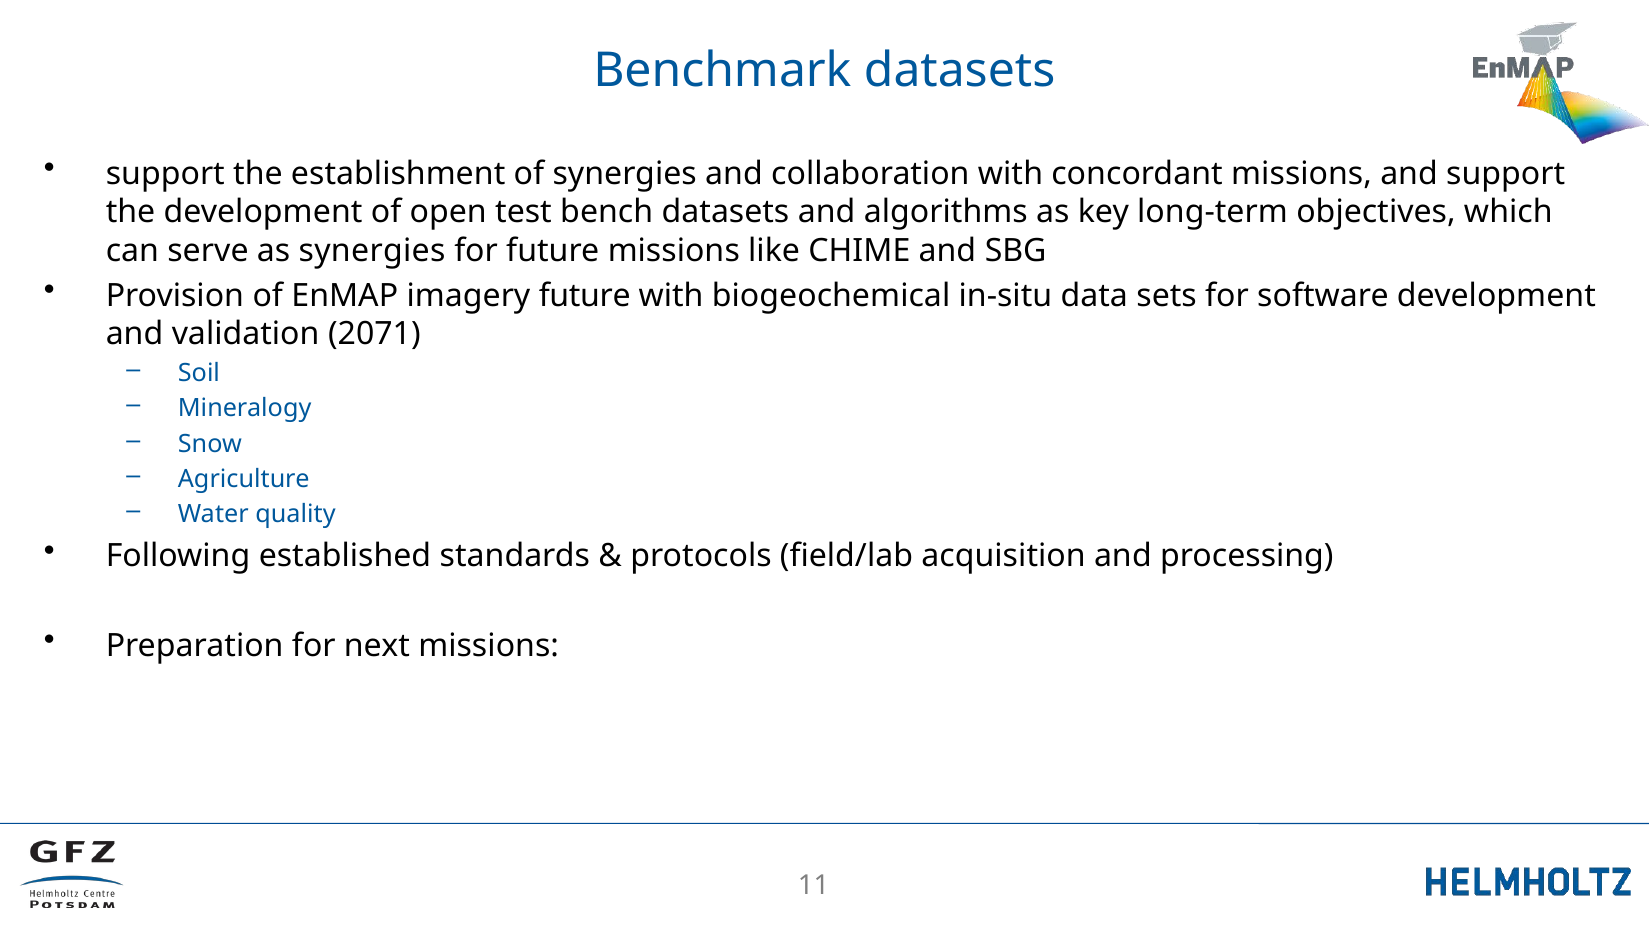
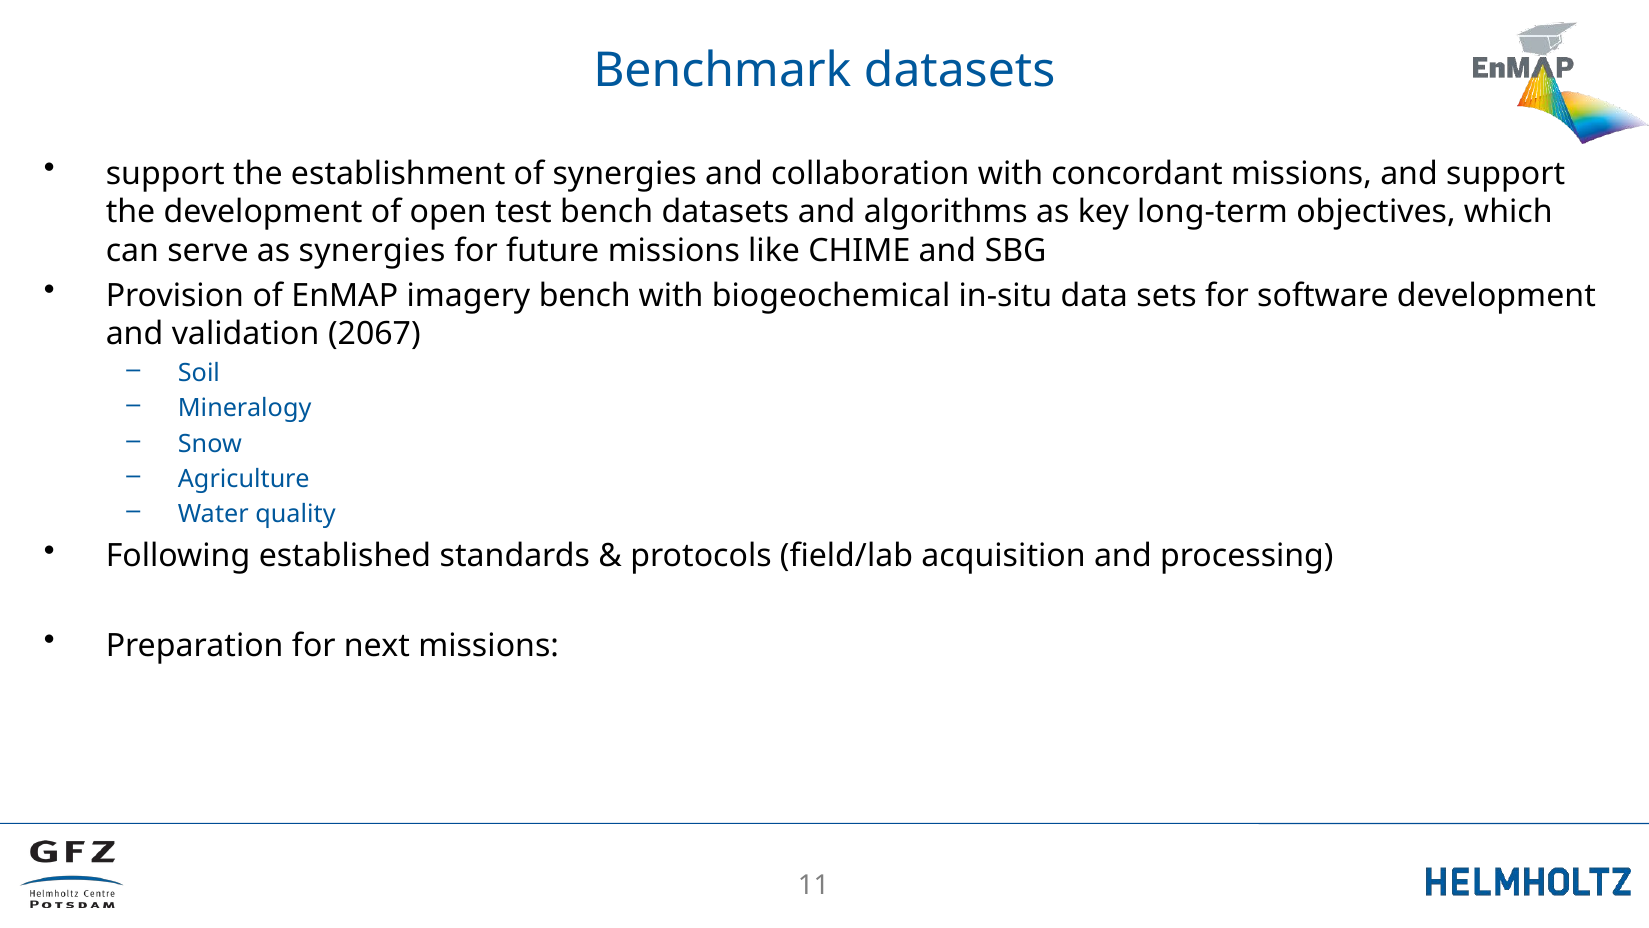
imagery future: future -> bench (585, 295)
2071: 2071 -> 2067 (374, 334)
